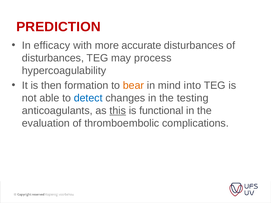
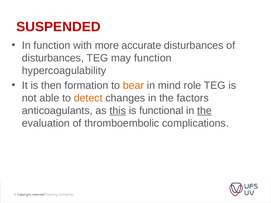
PREDICTION: PREDICTION -> SUSPENDED (58, 27)
In efficacy: efficacy -> function (52, 45)
may process: process -> function (153, 58)
into: into -> role (192, 85)
detect colour: blue -> orange (88, 98)
testing: testing -> factors (193, 98)
the underline: none -> present (204, 111)
